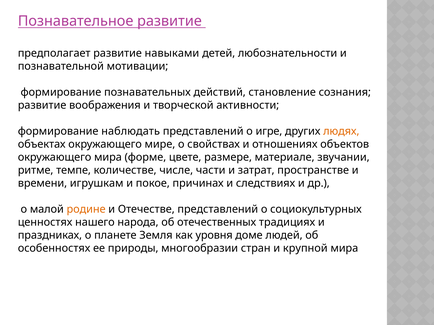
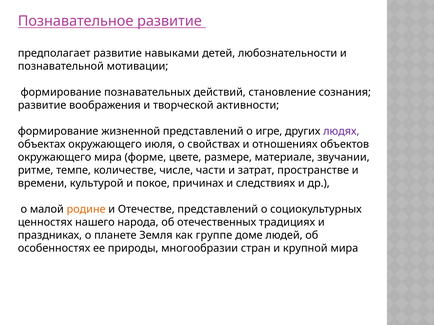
наблюдать: наблюдать -> жизненной (131, 132)
людях colour: orange -> purple (341, 132)
мире: мире -> июля (160, 145)
игрушкам: игрушкам -> культурой (97, 184)
уровня: уровня -> группе (214, 236)
